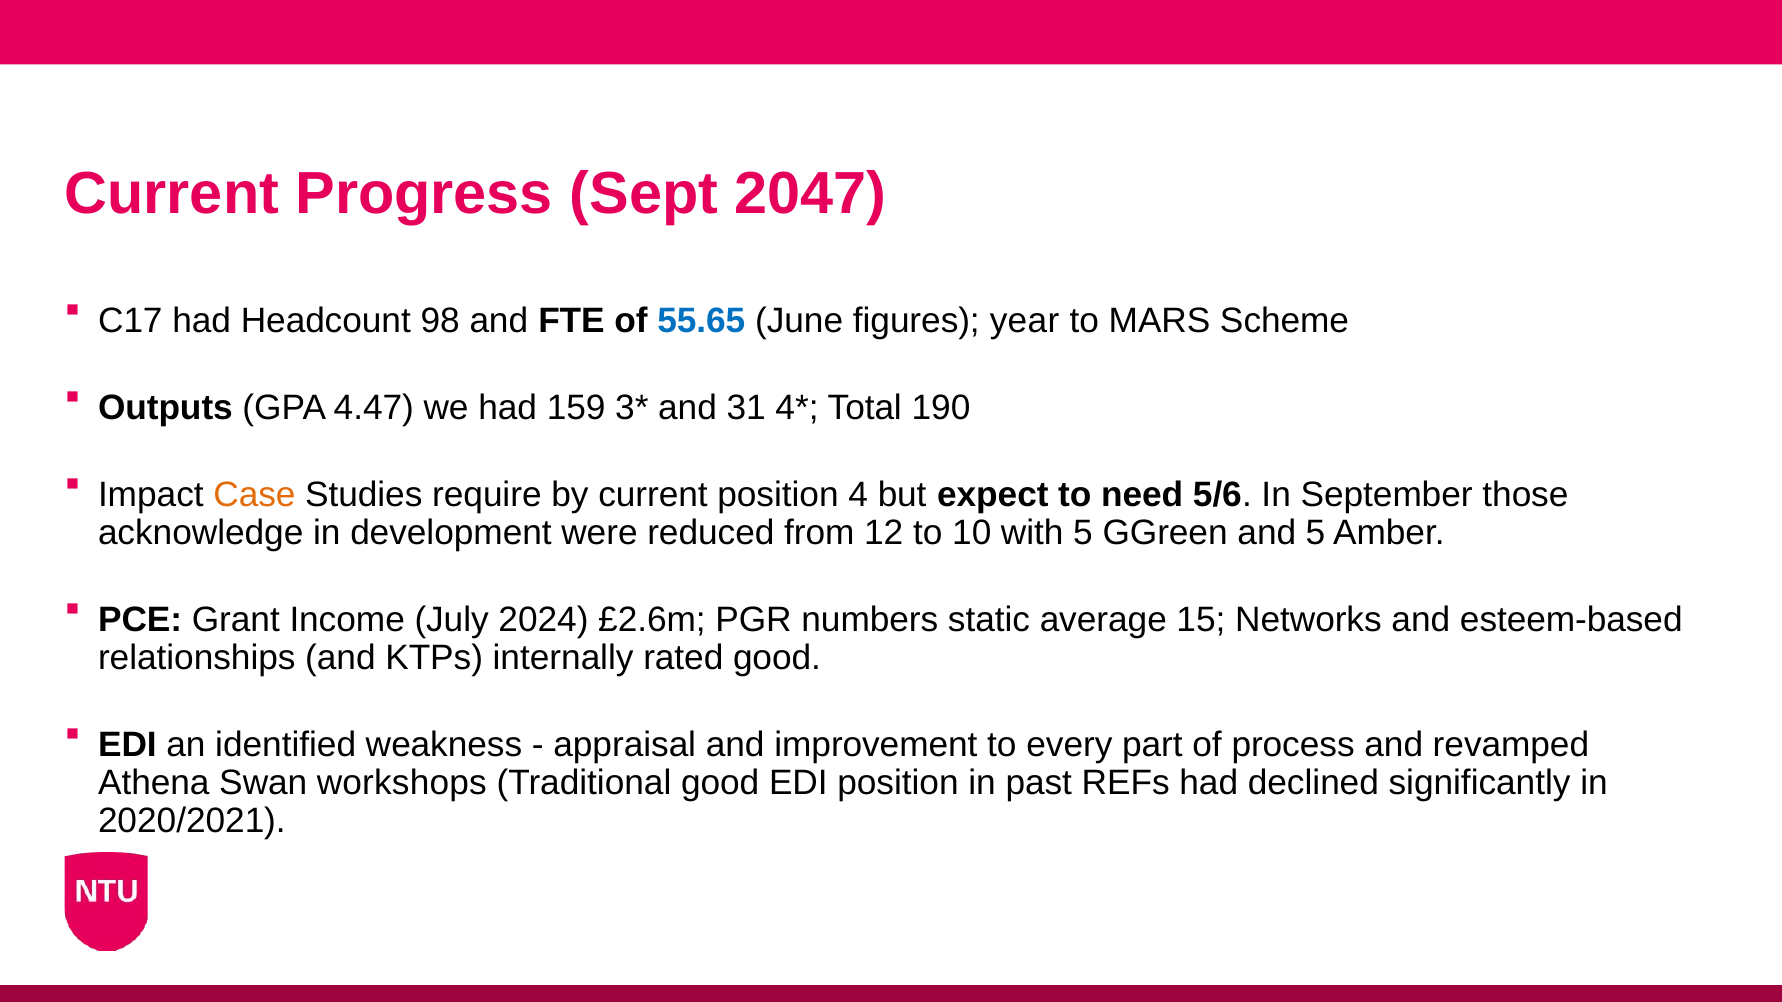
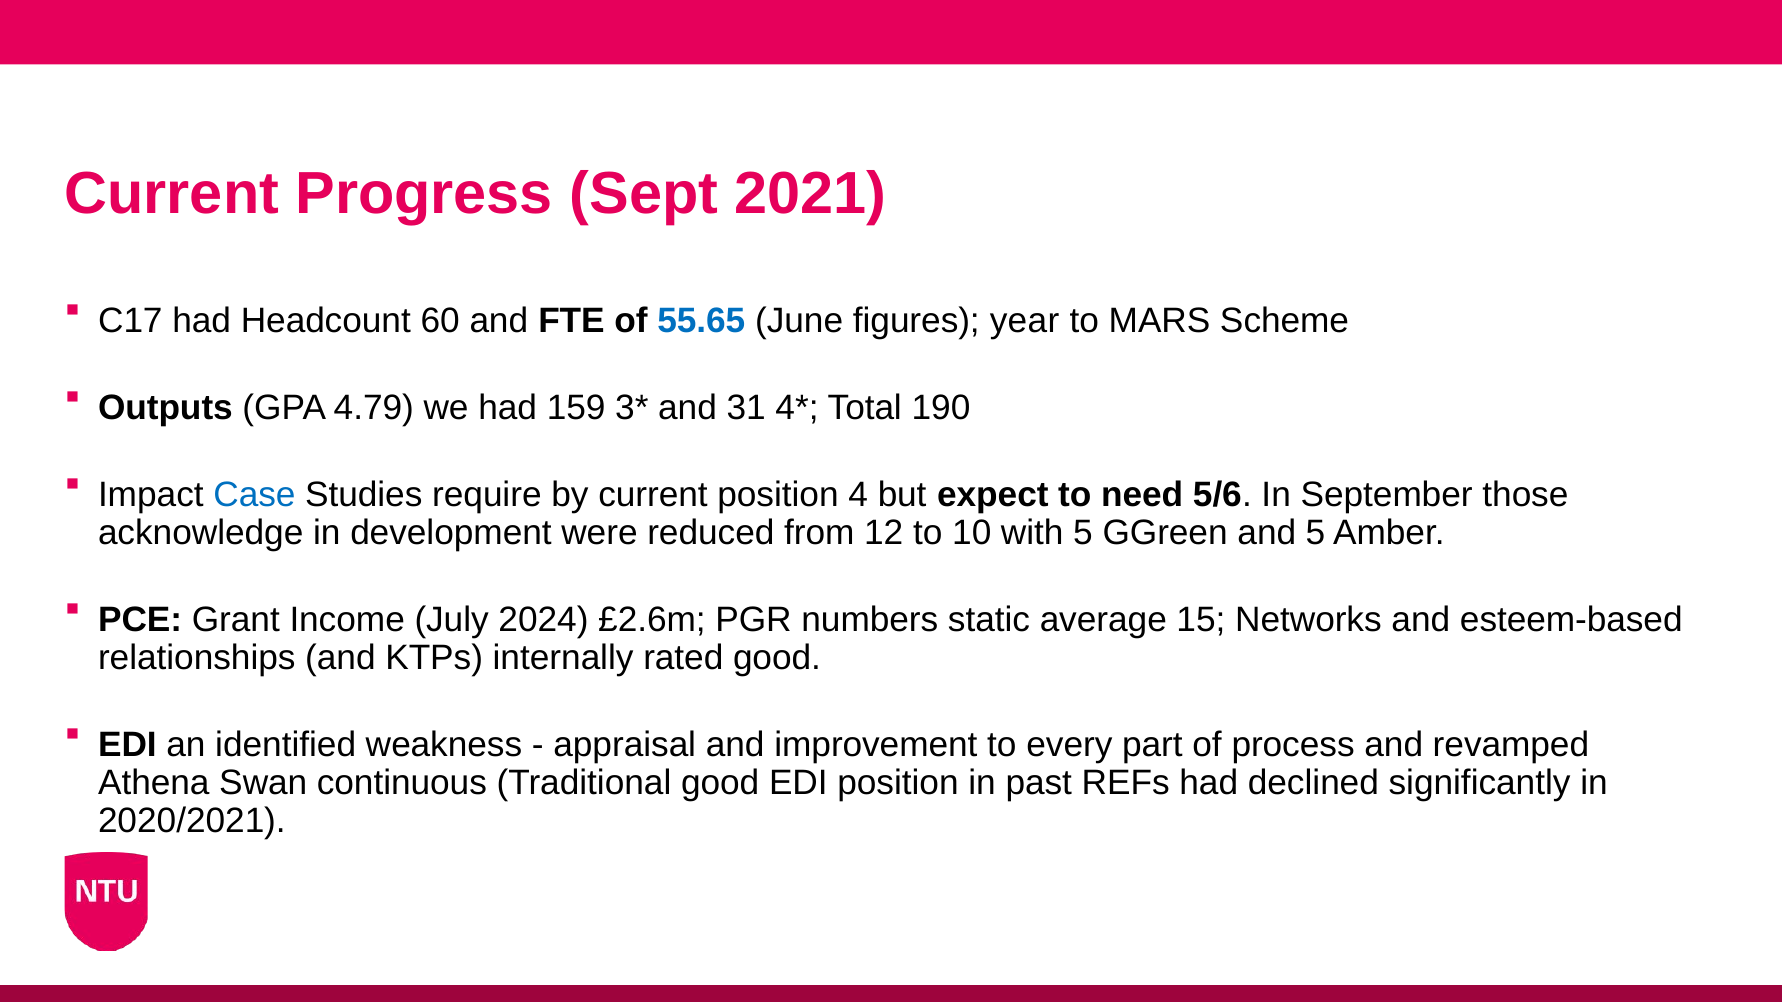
2047: 2047 -> 2021 (810, 194)
98: 98 -> 60 (440, 321)
4.47: 4.47 -> 4.79 (374, 408)
Case colour: orange -> blue (254, 495)
workshops: workshops -> continuous (402, 783)
